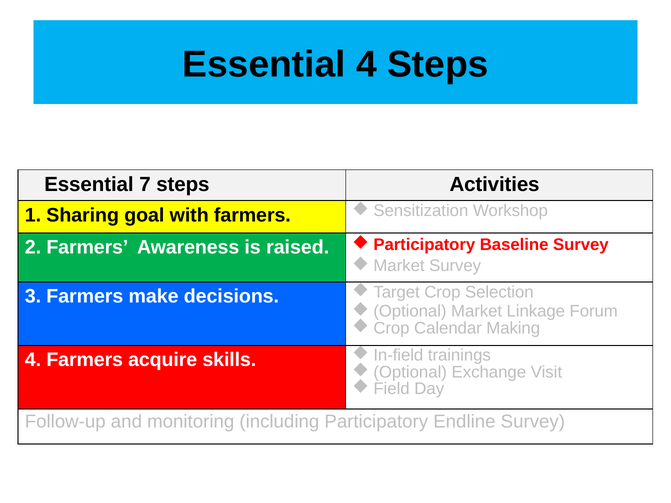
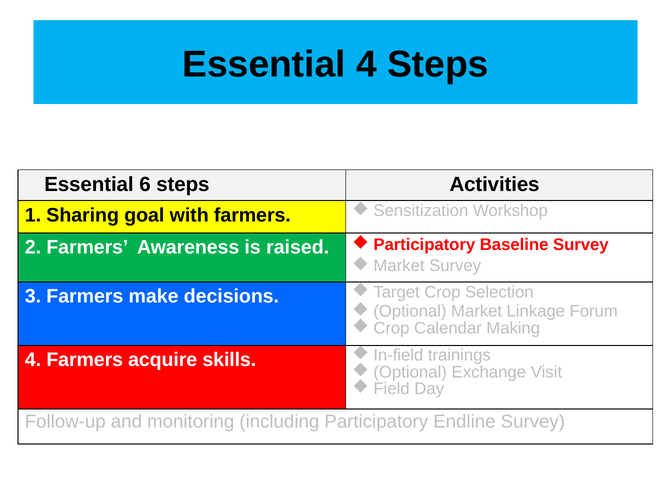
7: 7 -> 6 (145, 185)
